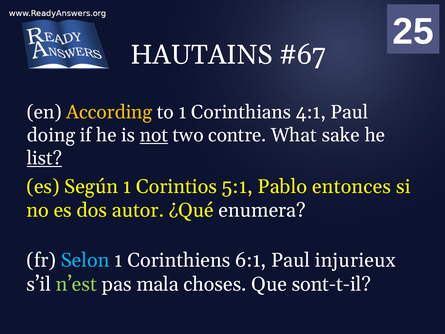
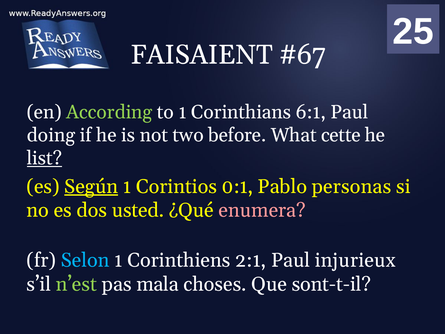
HAUTAINS: HAUTAINS -> FAISAIENT (202, 55)
According colour: yellow -> light green (109, 112)
4:1: 4:1 -> 6:1 (311, 112)
not underline: present -> none (154, 135)
contre: contre -> before (237, 135)
sake: sake -> cette (341, 135)
Según underline: none -> present (91, 186)
5:1: 5:1 -> 0:1 (237, 186)
entonces: entonces -> personas (352, 186)
autor: autor -> usted (138, 210)
enumera colour: white -> pink (262, 210)
6:1: 6:1 -> 2:1 (251, 260)
